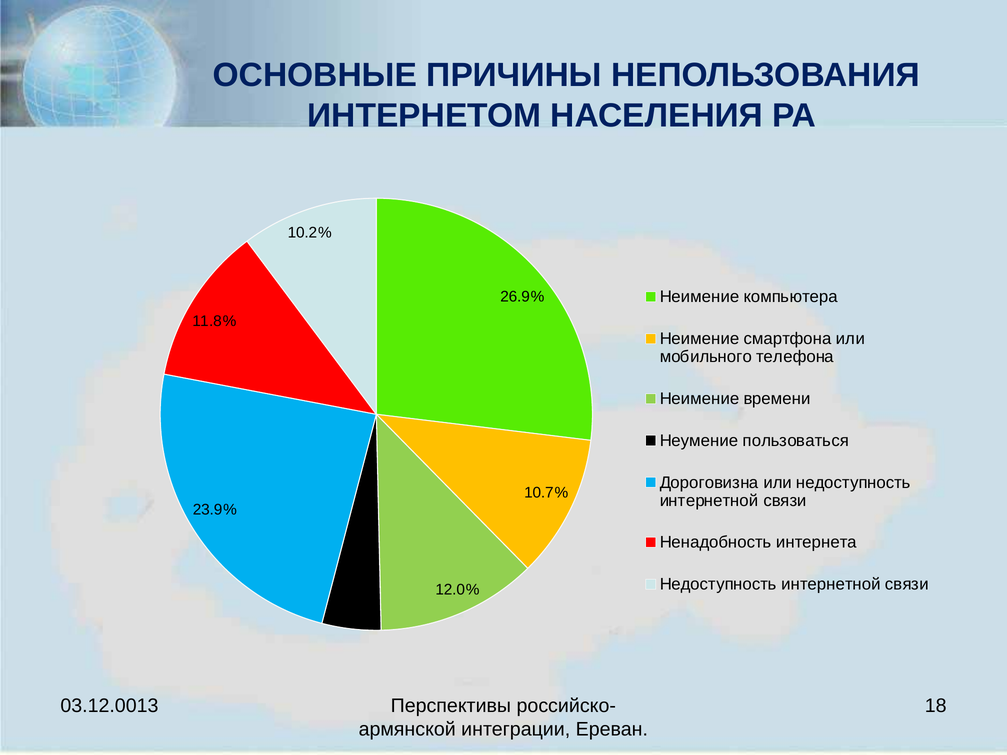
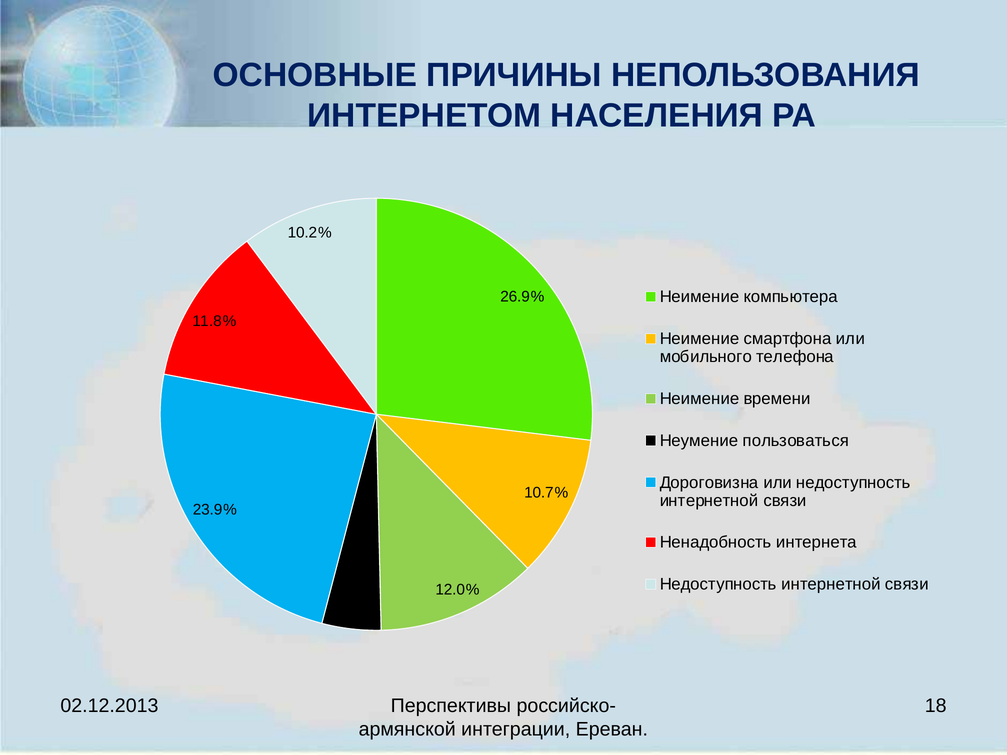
03.12.0013: 03.12.0013 -> 02.12.2013 (109, 706)
